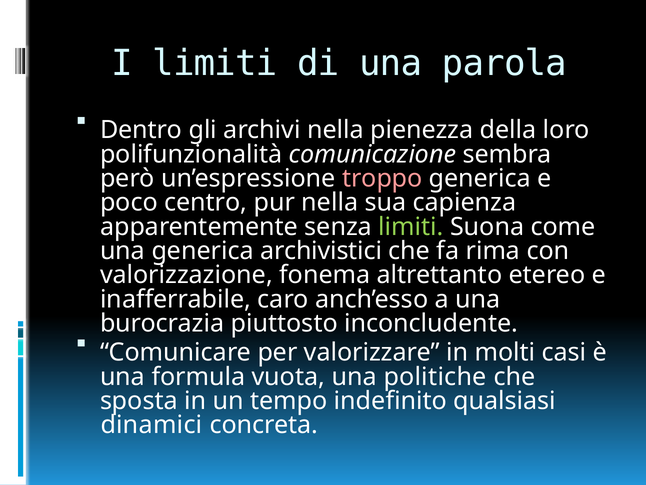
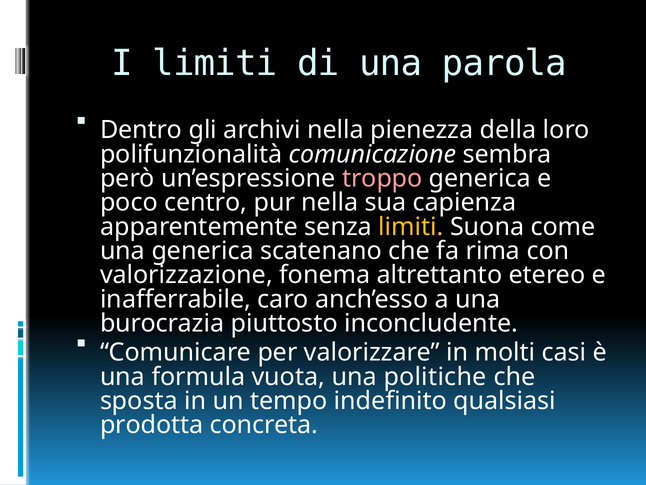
limiti colour: light green -> yellow (411, 227)
archivistici: archivistici -> scatenano (321, 251)
dinamici: dinamici -> prodotta (152, 425)
